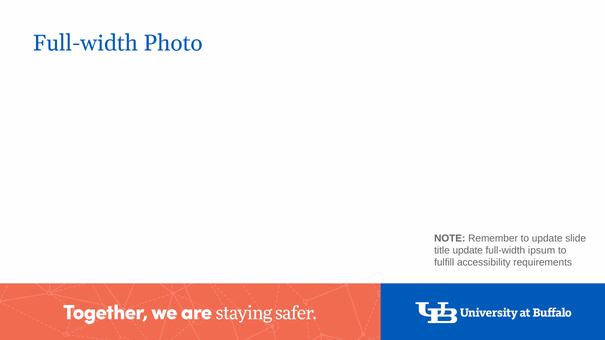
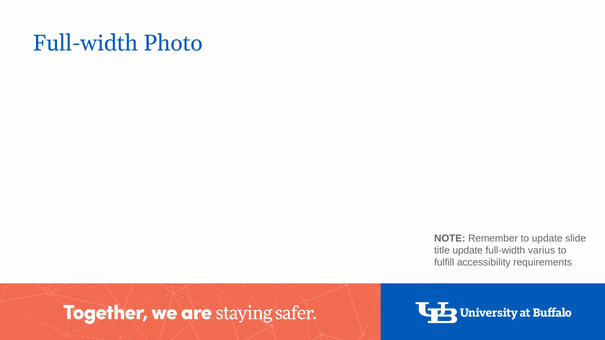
ipsum: ipsum -> varius (542, 251)
